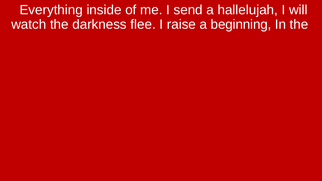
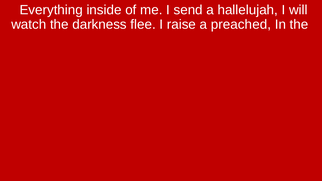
beginning: beginning -> preached (241, 24)
